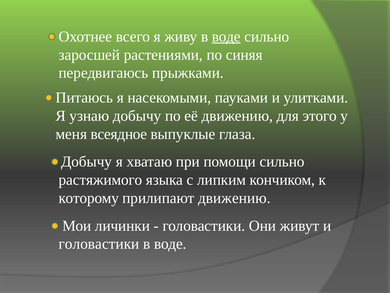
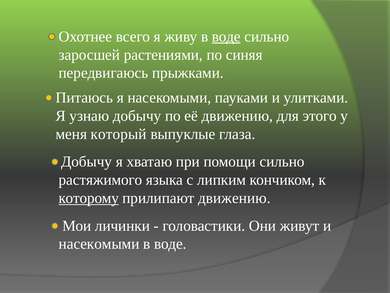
всеядное: всеядное -> который (119, 134)
которому underline: none -> present (89, 198)
головастики: головастики -> насекомыми (99, 244)
